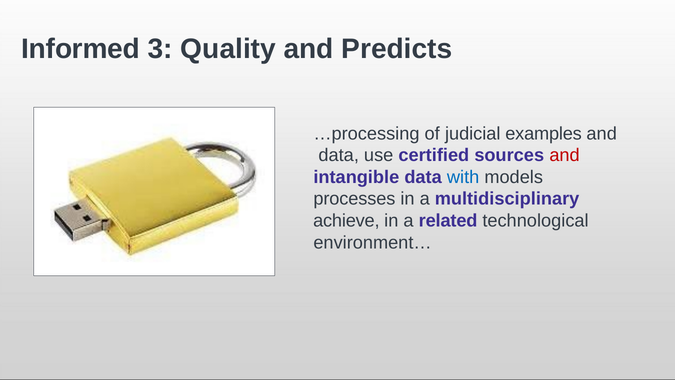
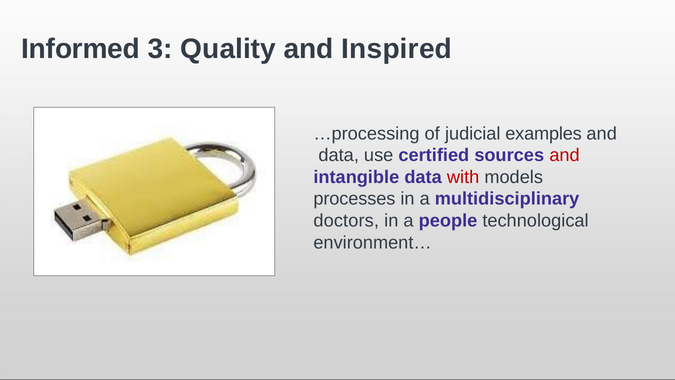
Predicts: Predicts -> Inspired (397, 49)
with colour: blue -> red (463, 177)
achieve: achieve -> doctors (346, 221)
related: related -> people (448, 221)
